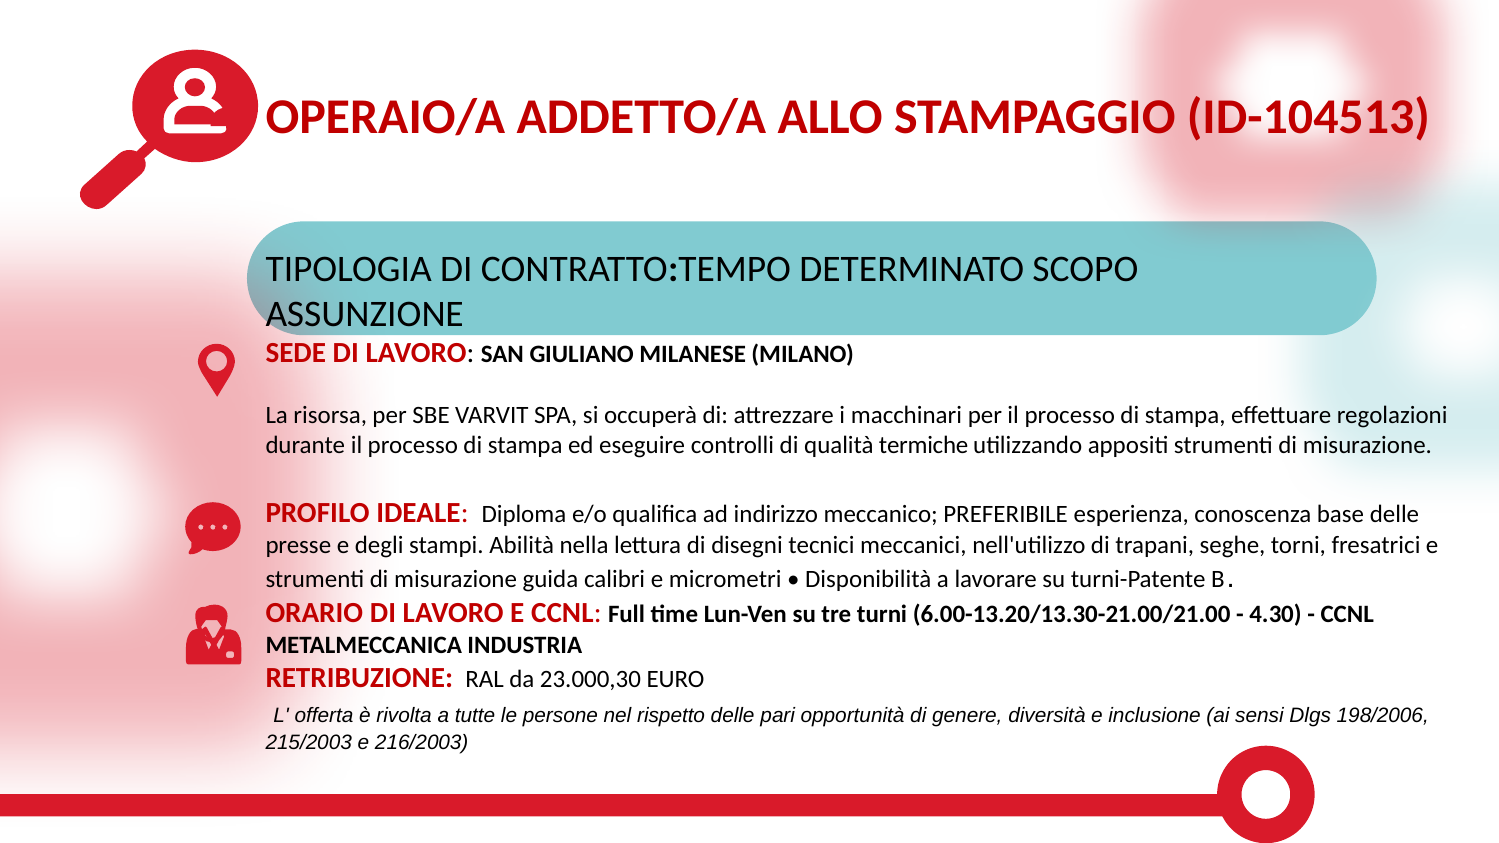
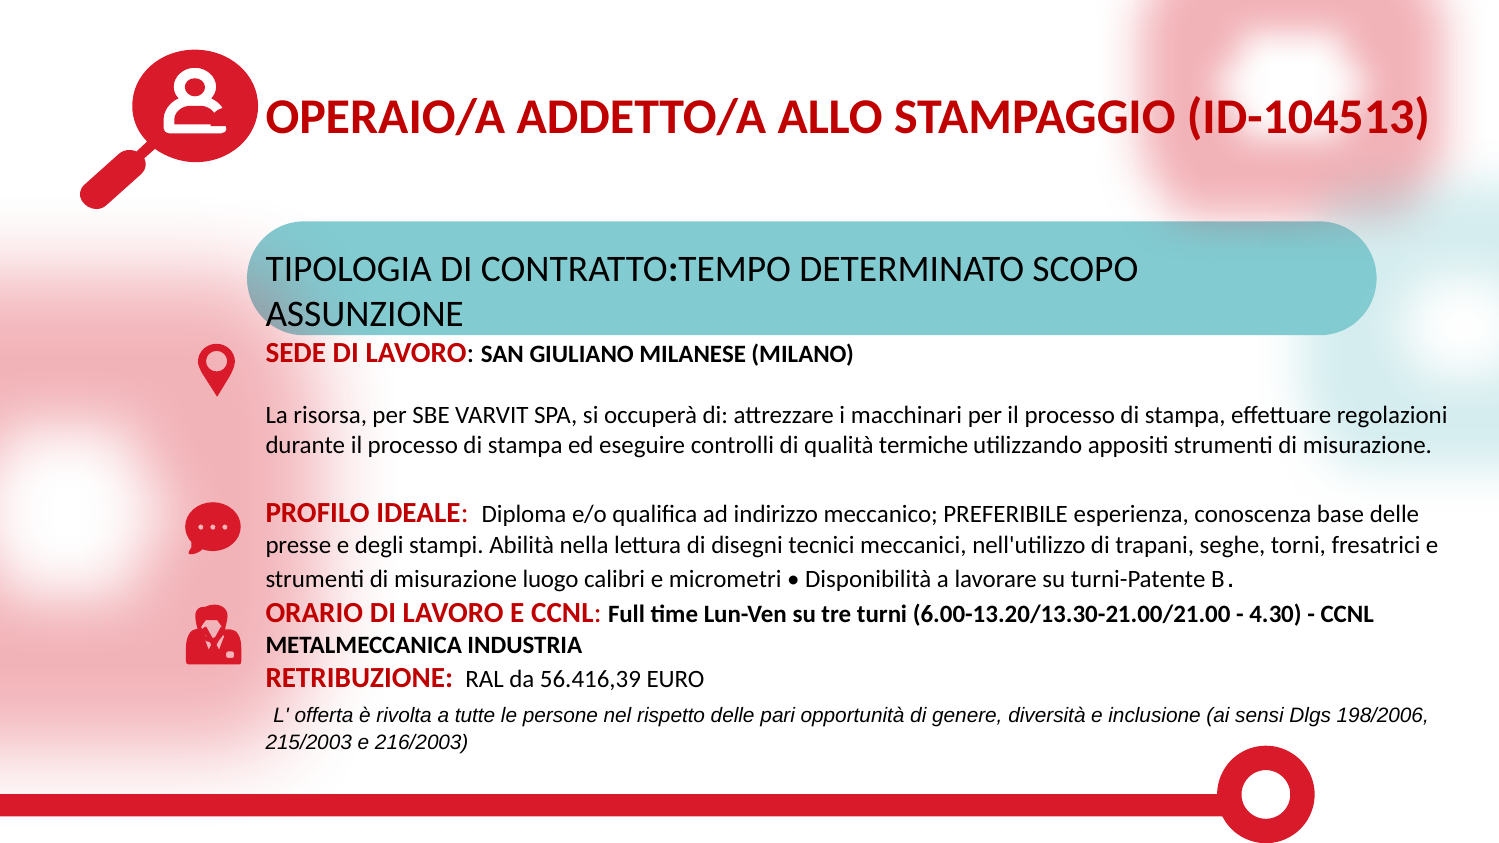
guida: guida -> luogo (551, 580)
23.000,30: 23.000,30 -> 56.416,39 (590, 680)
